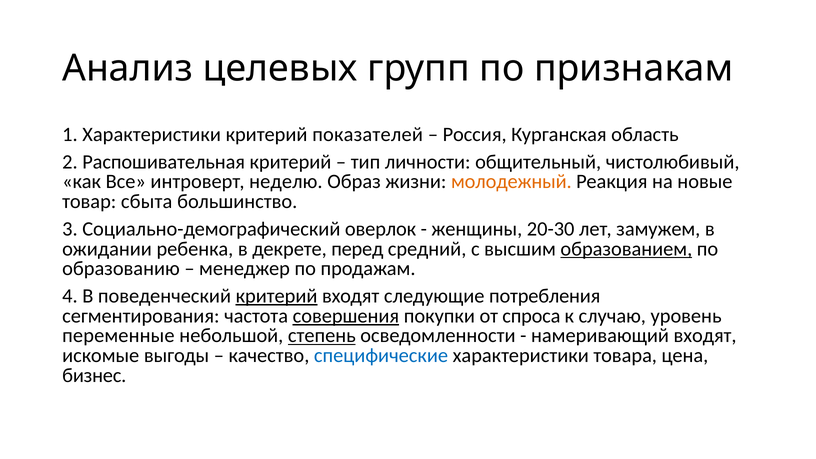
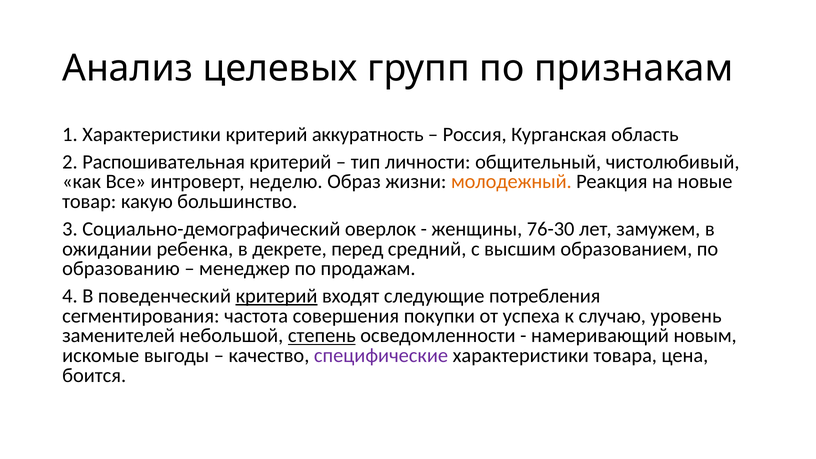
показателей: показателей -> аккуратность (368, 134)
сбыта: сбыта -> какую (147, 201)
20-30: 20-30 -> 76-30 (551, 229)
образованием underline: present -> none (626, 249)
совершения underline: present -> none (346, 316)
спроса: спроса -> успеха (531, 316)
переменные: переменные -> заменителей (119, 336)
намеривающий входят: входят -> новым (705, 336)
специфические colour: blue -> purple (381, 356)
бизнес: бизнес -> боится (94, 375)
